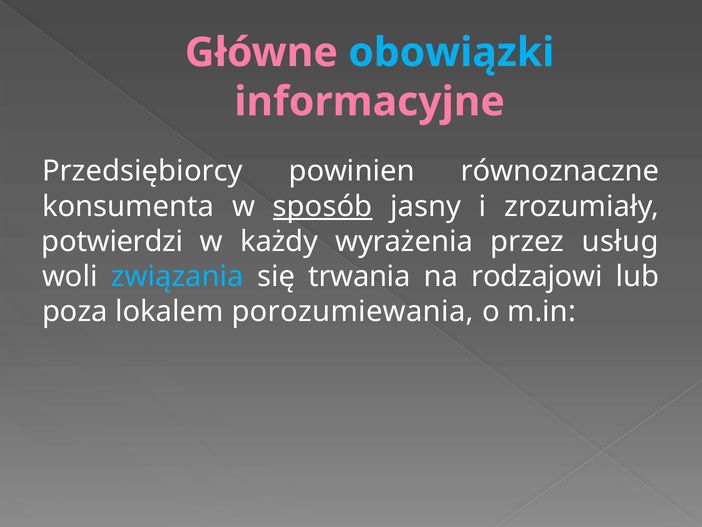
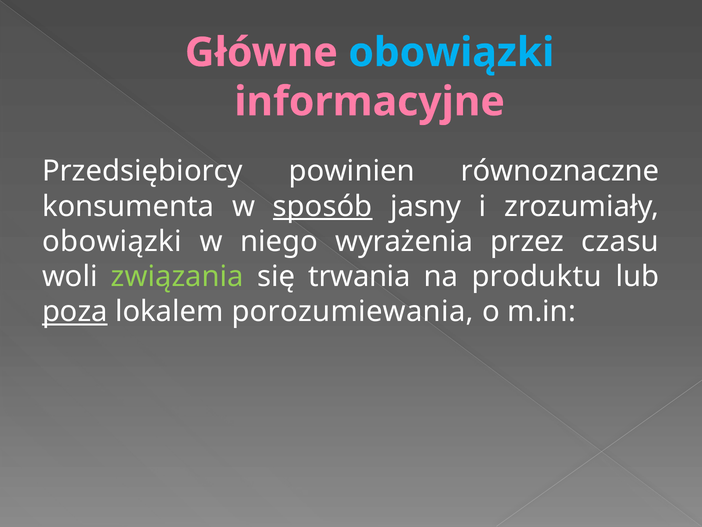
potwierdzi: potwierdzi -> obowiązki (112, 241)
każdy: każdy -> niego (279, 241)
usług: usług -> czasu (620, 241)
związania colour: light blue -> light green (177, 276)
rodzajowi: rodzajowi -> produktu (537, 276)
poza underline: none -> present (75, 312)
